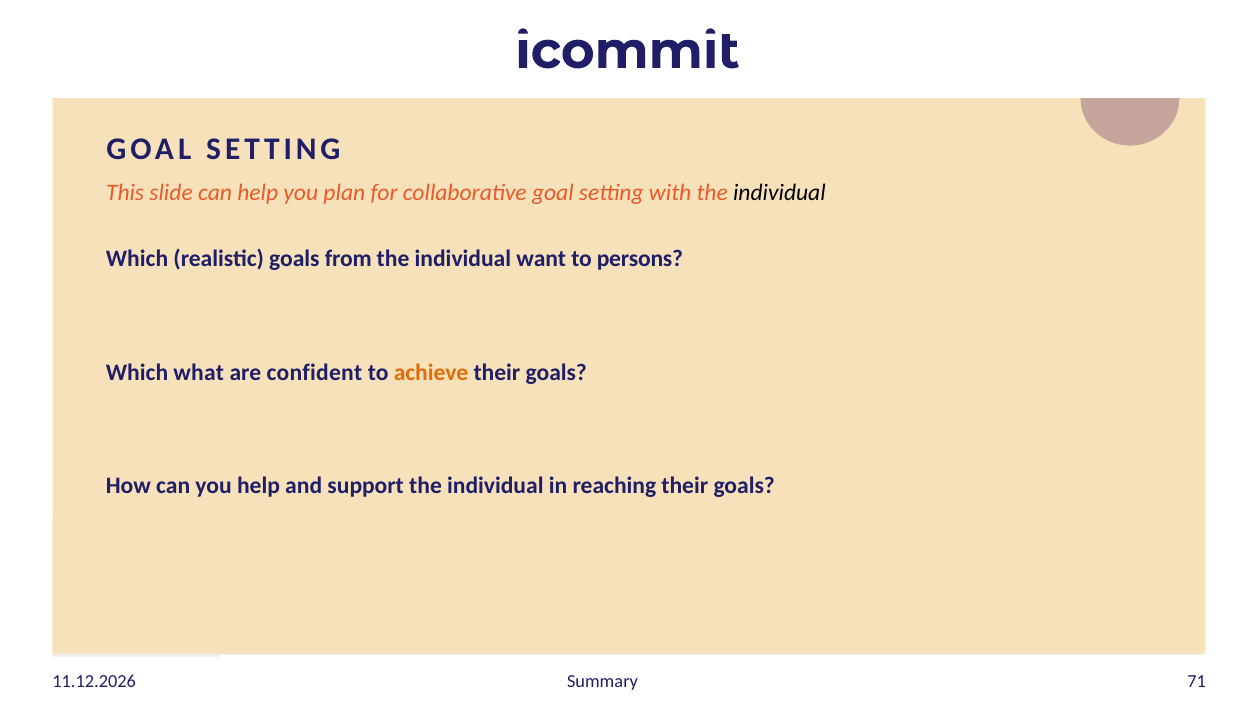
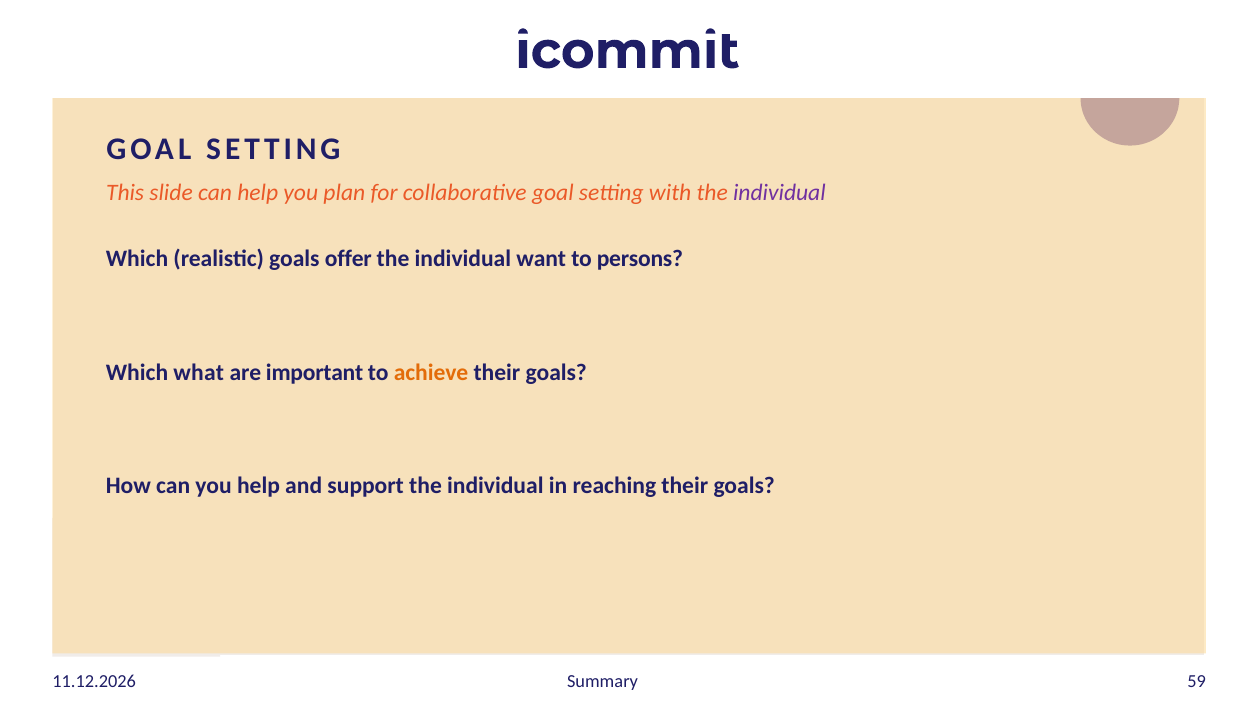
individual colour: black -> purple (779, 193)
from: from -> offer (348, 259)
confident: confident -> important (315, 372)
71: 71 -> 59 (1197, 681)
